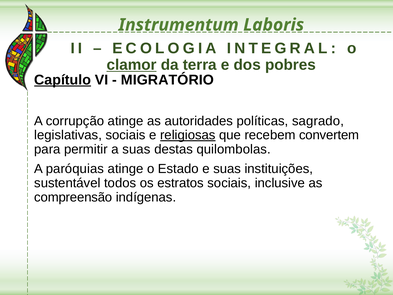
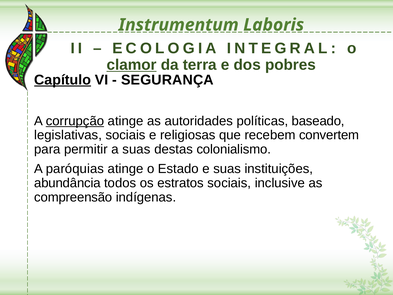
MIGRATÓRIO: MIGRATÓRIO -> SEGURANÇA (167, 80)
corrupção underline: none -> present (75, 121)
sagrado: sagrado -> baseado (318, 121)
religiosas underline: present -> none (188, 135)
quilombolas: quilombolas -> colonialismo (234, 149)
sustentável: sustentável -> abundância (67, 183)
